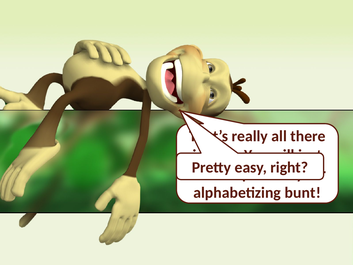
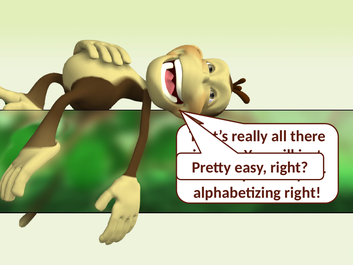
alphabetizing bunt: bunt -> right (303, 193)
